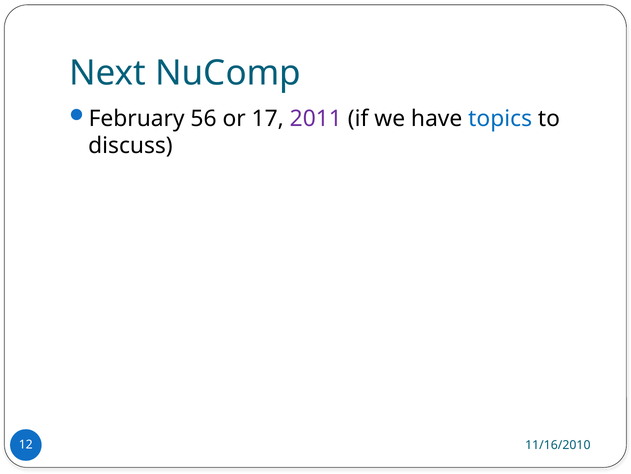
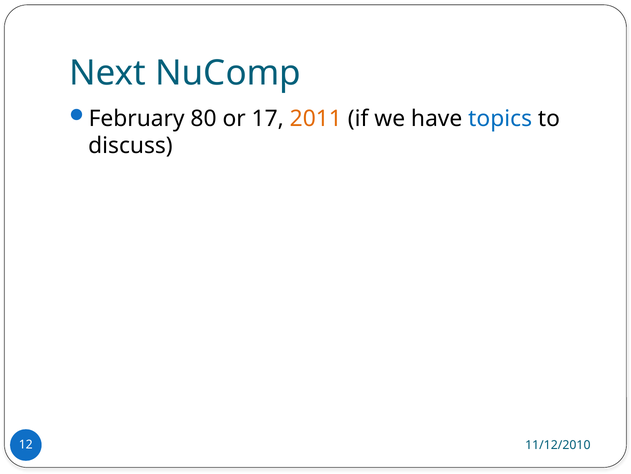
56: 56 -> 80 (204, 118)
2011 colour: purple -> orange (316, 118)
11/16/2010: 11/16/2010 -> 11/12/2010 (558, 445)
